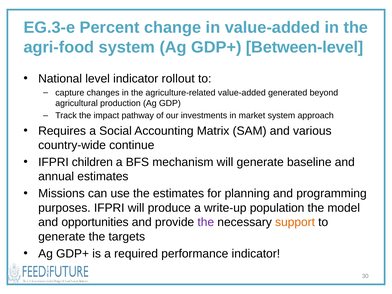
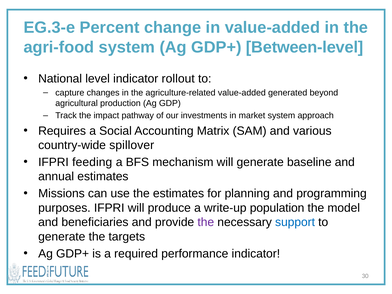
continue: continue -> spillover (132, 145)
children: children -> feeding (92, 162)
opportunities: opportunities -> beneficiaries (95, 222)
support colour: orange -> blue (295, 222)
